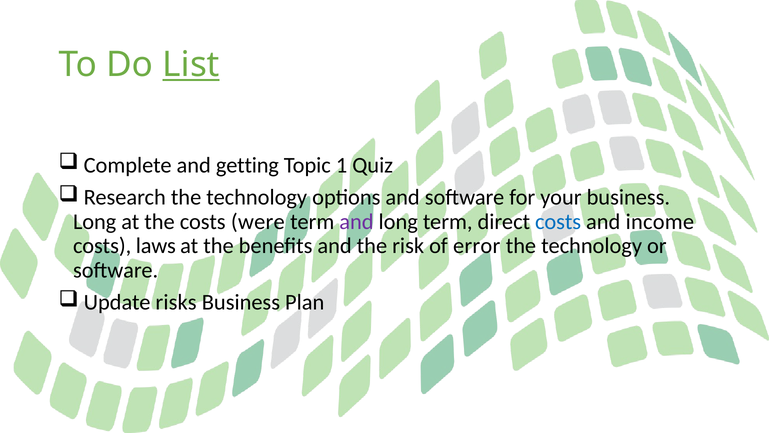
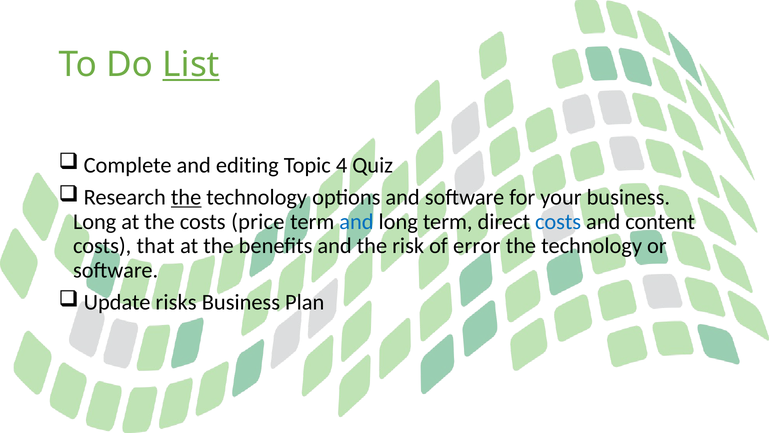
getting: getting -> editing (247, 165)
1: 1 -> 4 (342, 165)
the underline: none -> present (186, 197)
were: were -> price (258, 221)
and colour: purple -> blue (356, 221)
income: income -> content (660, 221)
laws: laws -> that (156, 246)
